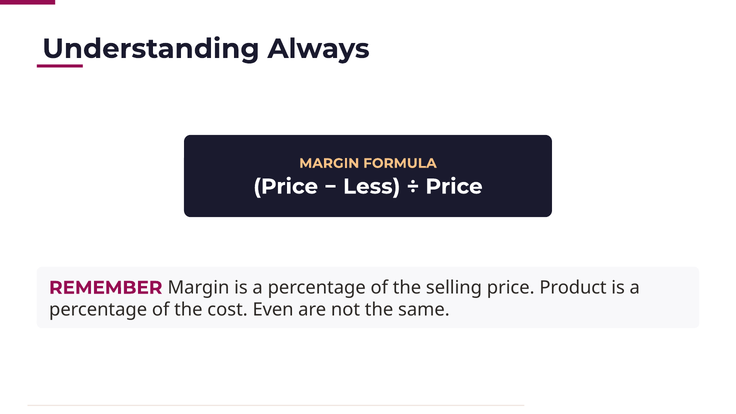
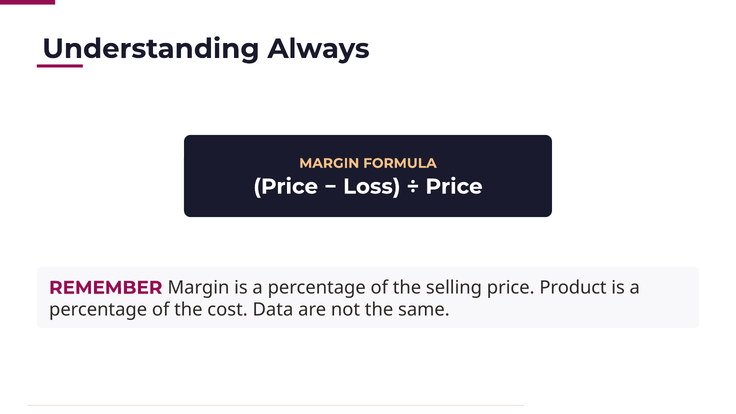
Less: Less -> Loss (372, 187)
Even: Even -> Data (273, 310)
